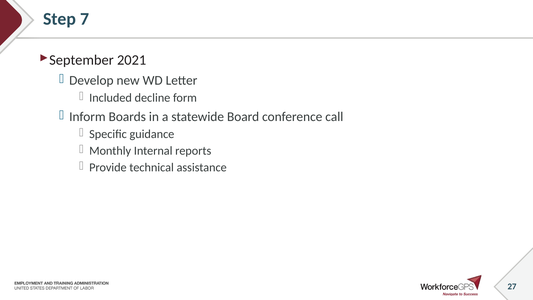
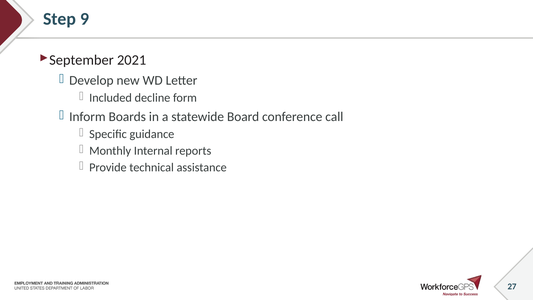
7: 7 -> 9 (85, 19)
